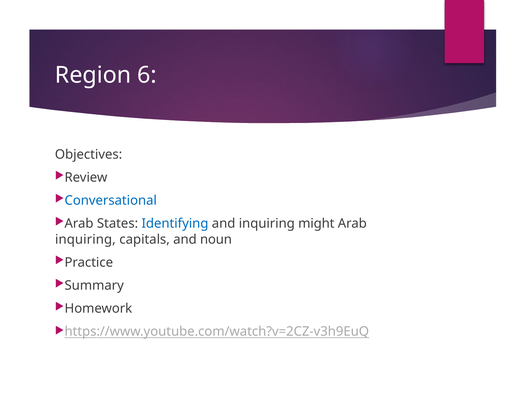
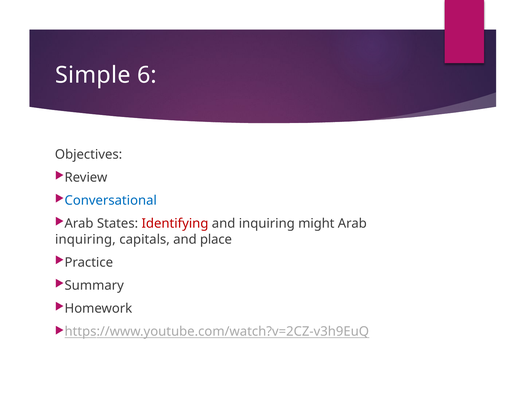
Region: Region -> Simple (93, 75)
Identifying colour: blue -> red (175, 223)
noun: noun -> place (216, 239)
